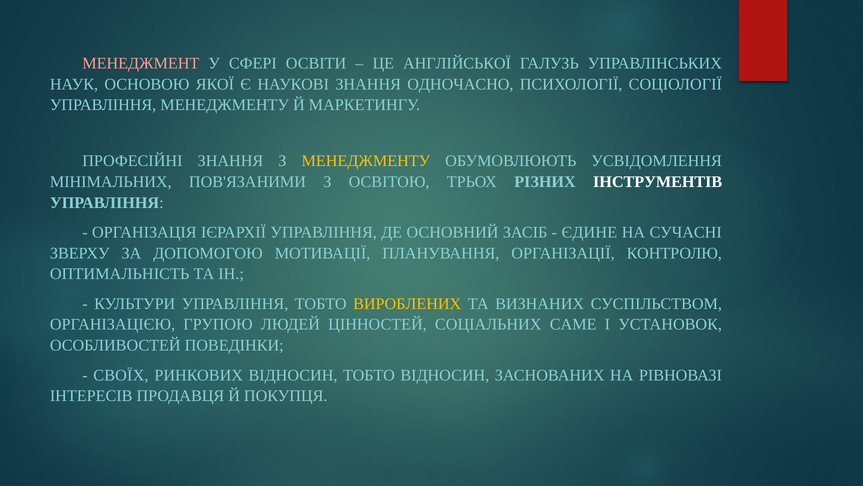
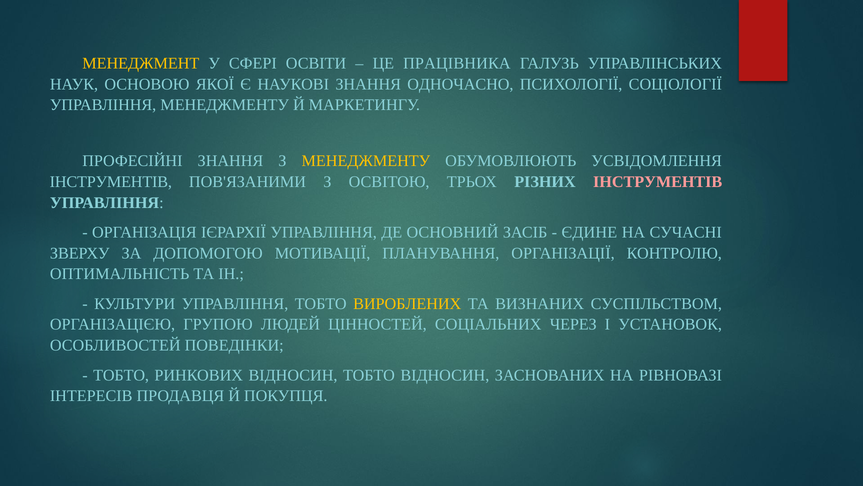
МЕНЕДЖМЕНТ colour: pink -> yellow (141, 63)
АНГЛІЙСЬКОЇ: АНГЛІЙСЬКОЇ -> ПРАЦІВНИКА (457, 63)
МІНІМАЛЬНИХ: МІНІМАЛЬНИХ -> ІНСТРУМЕНТІВ (111, 182)
ІНСТРУМЕНТІВ colour: white -> pink (658, 182)
САМЕ: САМЕ -> ЧЕРЕЗ (573, 324)
СВОЇХ: СВОЇХ -> ТОБТО (121, 375)
